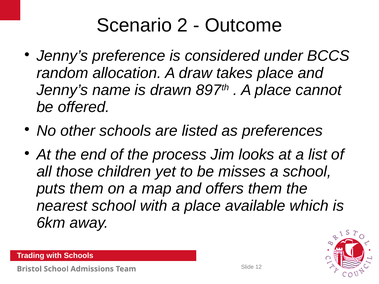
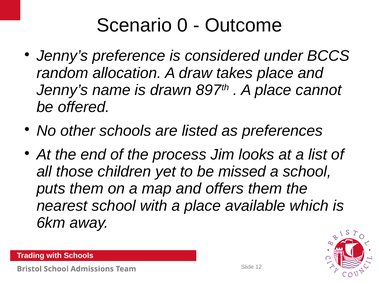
2: 2 -> 0 (183, 25)
misses: misses -> missed (242, 172)
